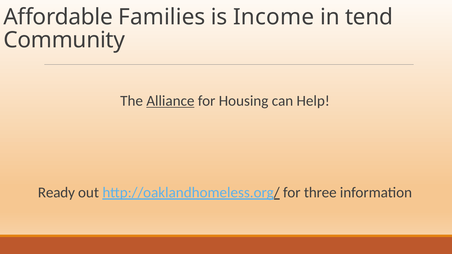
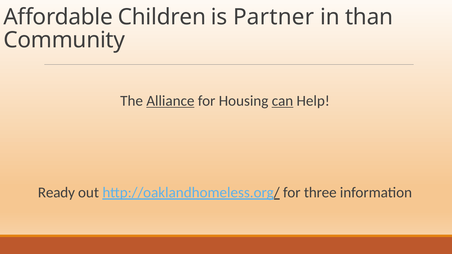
Families: Families -> Children (162, 17)
Income: Income -> Partner (274, 17)
tend: tend -> than (369, 17)
can underline: none -> present (283, 101)
